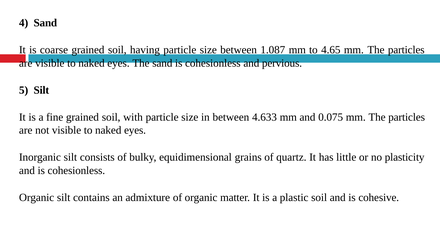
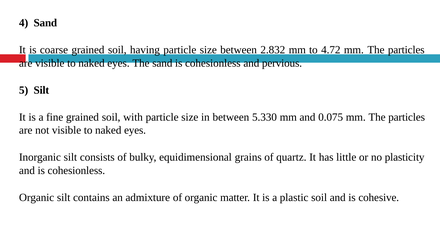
1.087: 1.087 -> 2.832 (273, 50)
4.65: 4.65 -> 4.72 (331, 50)
4.633: 4.633 -> 5.330 (264, 117)
